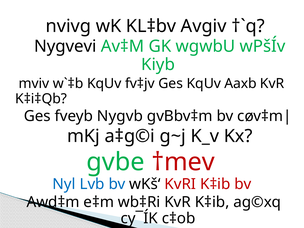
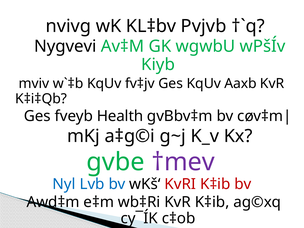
Avgiv: Avgiv -> Pvjvb (204, 26)
Nygvb: Nygvb -> Health (120, 116)
†mev colour: red -> purple (183, 162)
